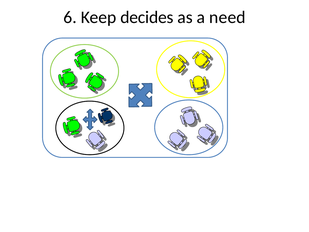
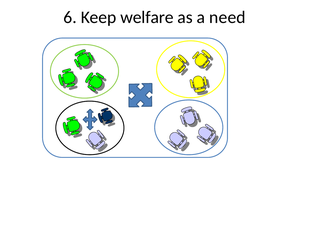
decides: decides -> welfare (147, 17)
